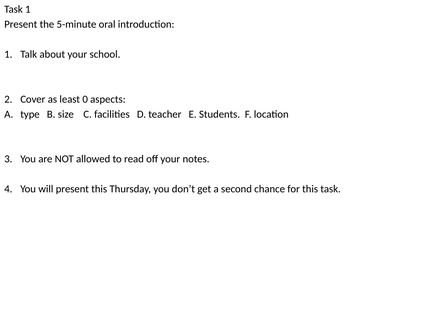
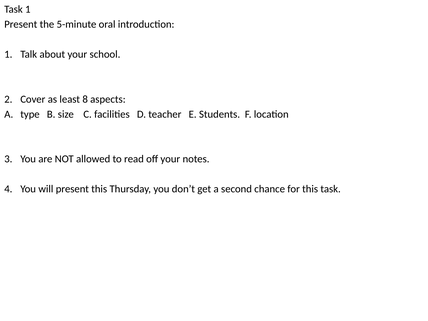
0: 0 -> 8 (85, 99)
